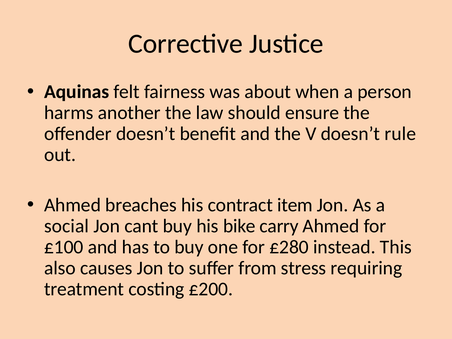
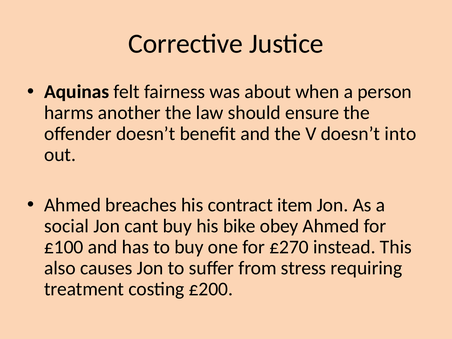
rule: rule -> into (400, 134)
carry: carry -> obey (279, 226)
£280: £280 -> £270 (289, 247)
